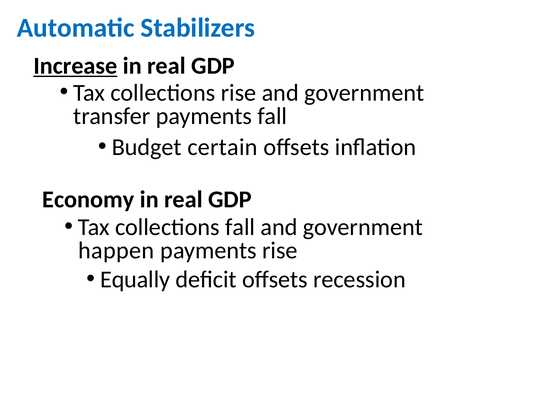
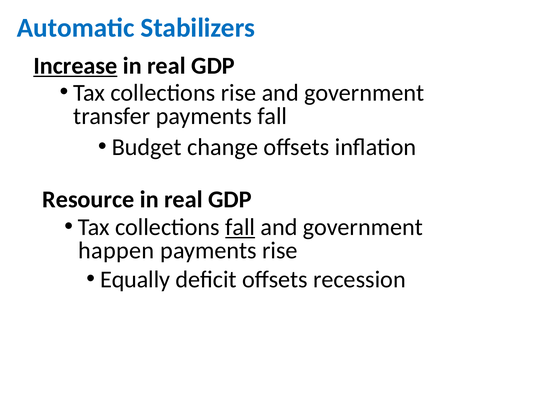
certain: certain -> change (223, 147)
Economy: Economy -> Resource (88, 199)
fall underline: none -> present (240, 227)
